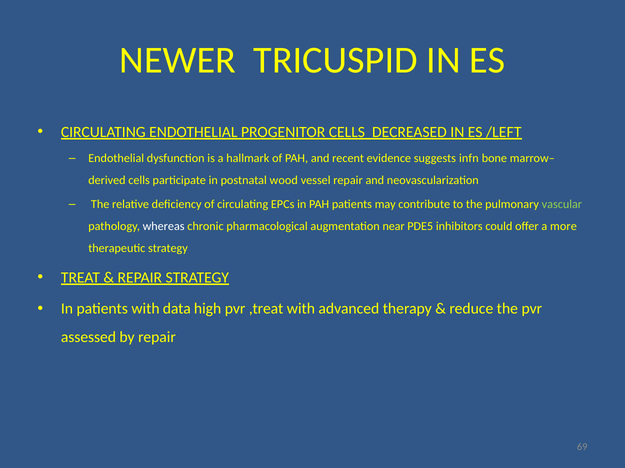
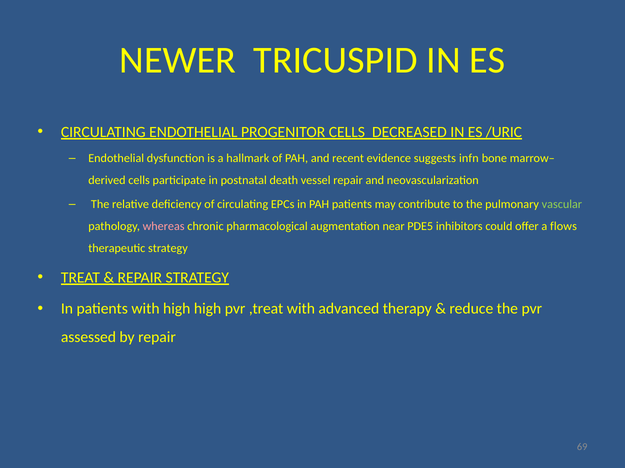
/LEFT: /LEFT -> /URIC (504, 132)
wood: wood -> death (284, 180)
whereas colour: white -> pink (164, 227)
more: more -> flows (563, 227)
with data: data -> high (177, 309)
